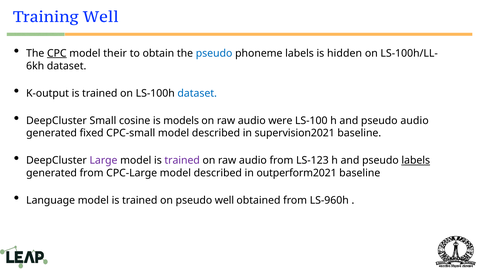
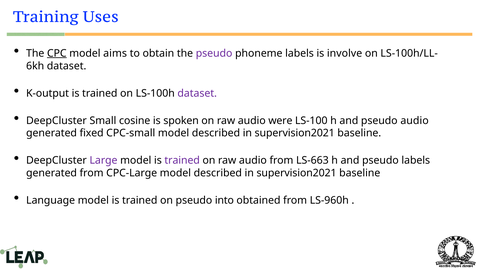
Training Well: Well -> Uses (101, 17)
their: their -> aims (115, 53)
pseudo colour: blue -> purple (214, 53)
hidden: hidden -> involve (345, 53)
dataset colour: blue -> purple (197, 93)
models: models -> spoken (181, 120)
LS-123: LS-123 -> LS-663 (312, 160)
labels underline: present -> none (416, 160)
outperform2021: outperform2021 -> supervision2021 (297, 173)
pseudo well: well -> into (224, 200)
